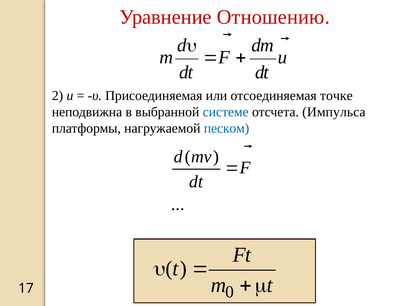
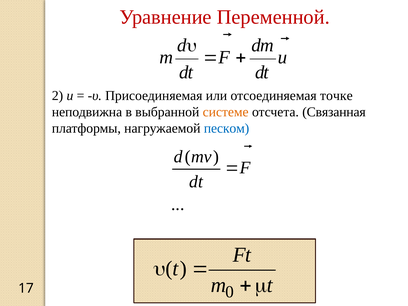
Отношению: Отношению -> Переменной (273, 17)
системе colour: blue -> orange (226, 112)
Импульса: Импульса -> Связанная (334, 112)
